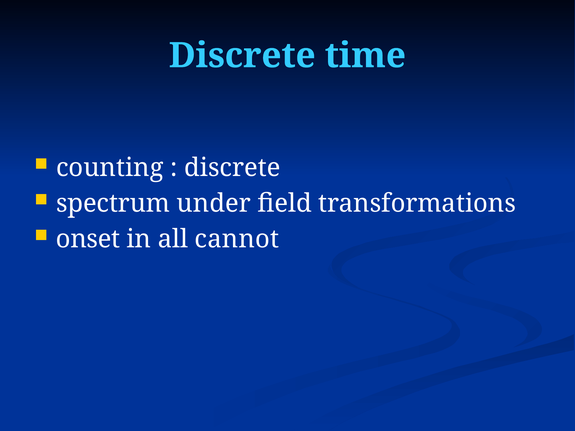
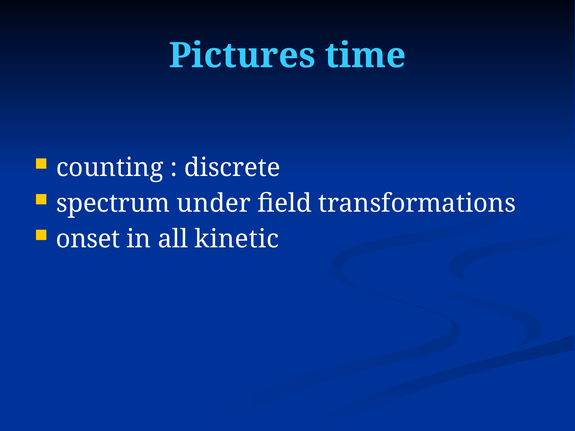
Discrete: Discrete -> Pictures (242, 56)
cannot: cannot -> kinetic (237, 239)
